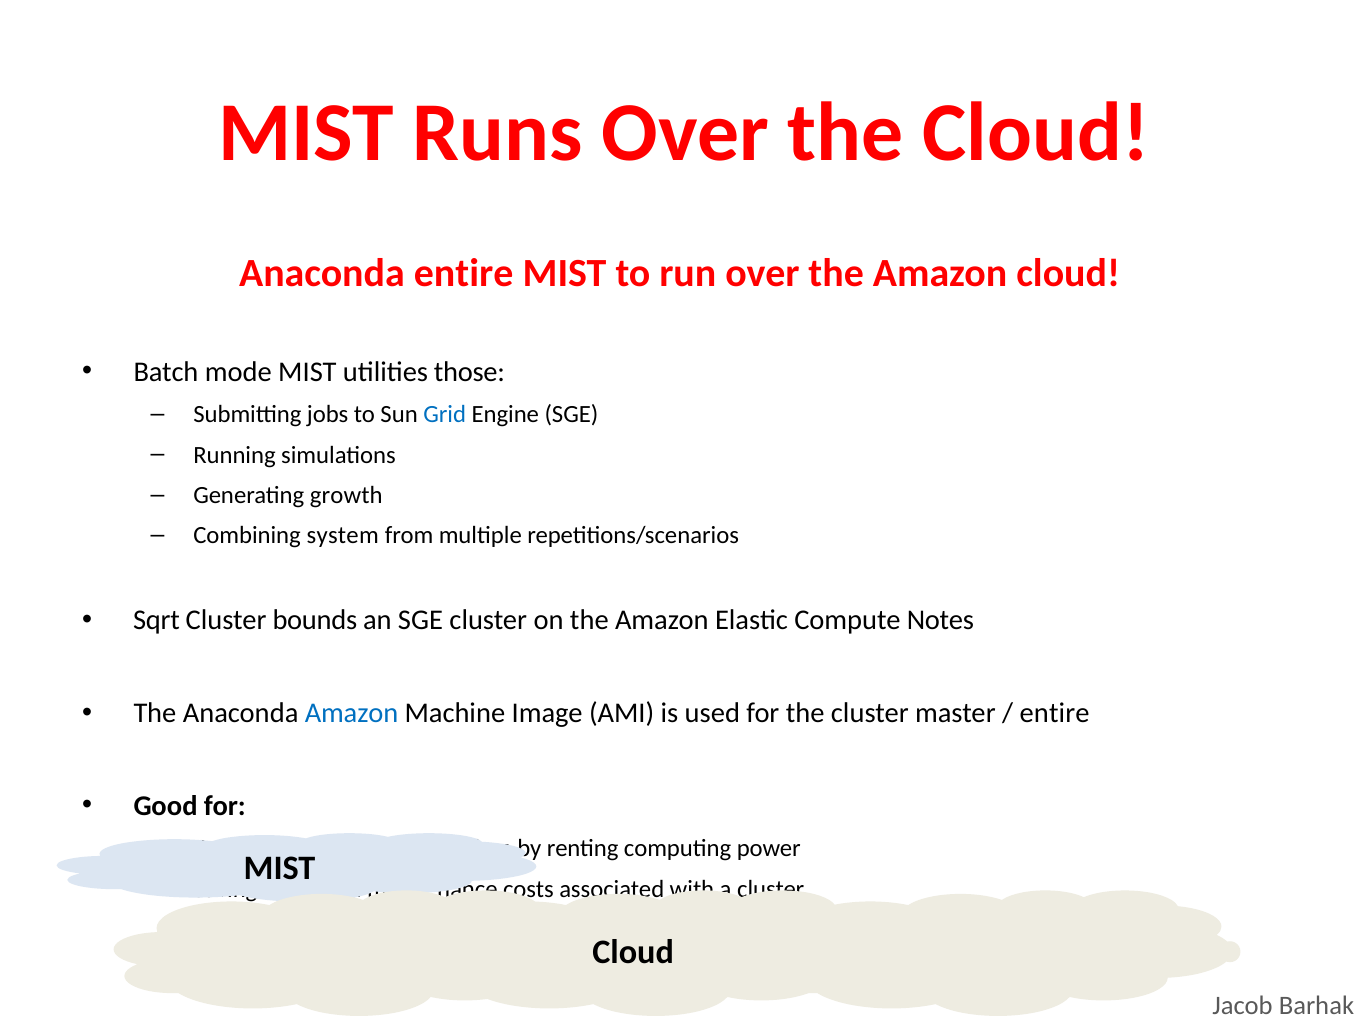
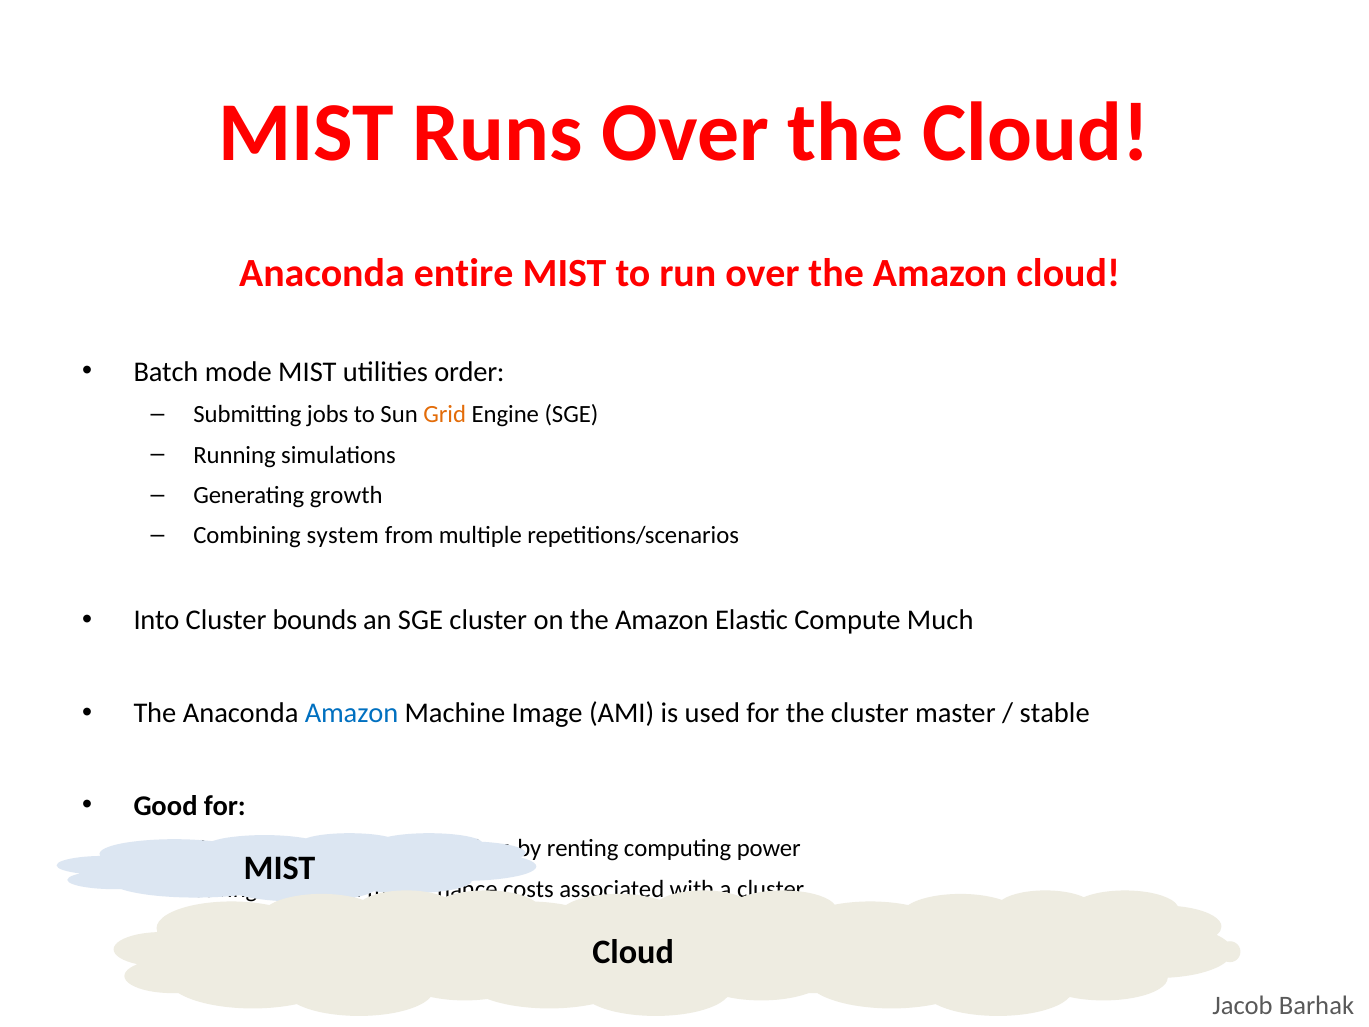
those: those -> order (469, 372)
Grid colour: blue -> orange (445, 414)
Sqrt: Sqrt -> Into (156, 620)
Notes: Notes -> Much (940, 620)
entire: entire -> stable (1055, 713)
